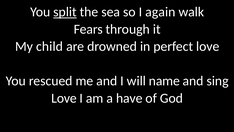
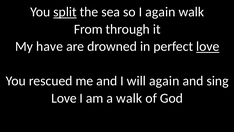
Fears: Fears -> From (88, 29)
child: child -> have (50, 46)
love underline: none -> present (208, 46)
will name: name -> again (164, 81)
a have: have -> walk (129, 98)
